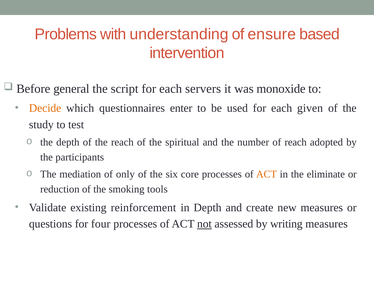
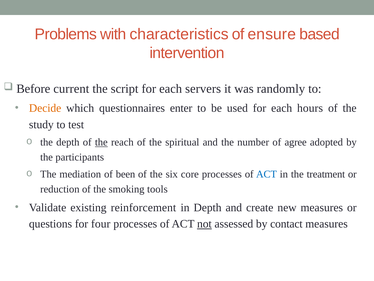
understanding: understanding -> characteristics (179, 34)
general: general -> current (71, 89)
monoxide: monoxide -> randomly (281, 89)
given: given -> hours (310, 108)
the underline: none -> present (101, 142)
of reach: reach -> agree (296, 142)
only: only -> been (125, 174)
ACT colour: orange -> blue (266, 174)
eliminate: eliminate -> treatment (326, 174)
writing: writing -> contact (286, 224)
